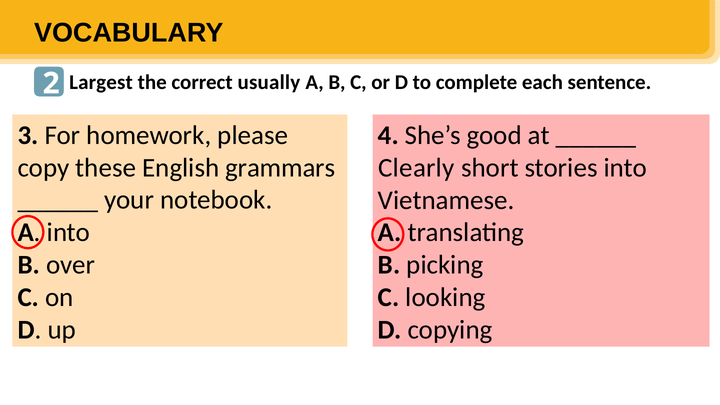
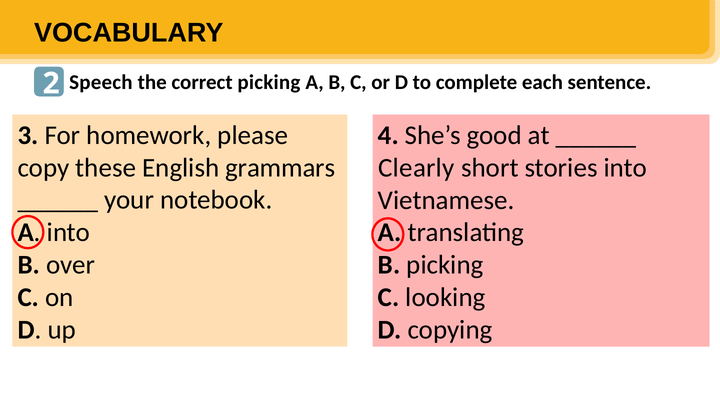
Largest: Largest -> Speech (101, 82)
correct usually: usually -> picking (269, 82)
